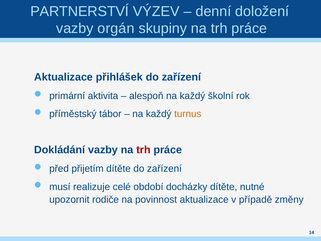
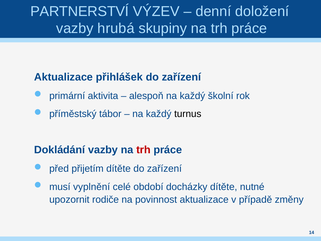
orgán: orgán -> hrubá (116, 29)
turnus colour: orange -> black (188, 114)
realizuje: realizuje -> vyplnění (92, 187)
